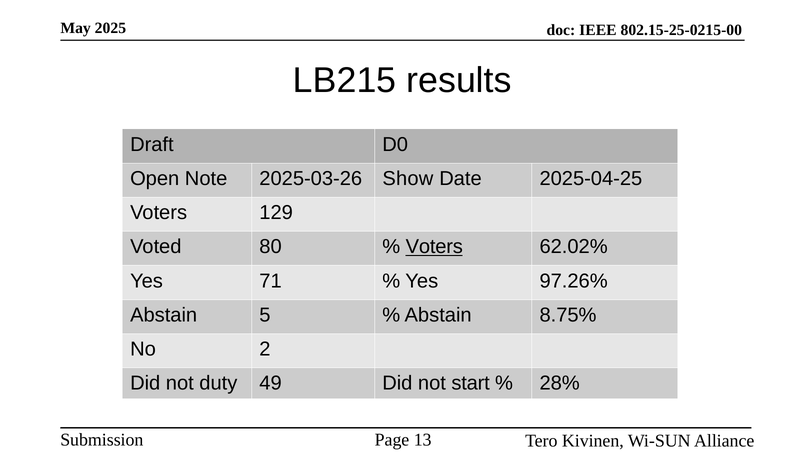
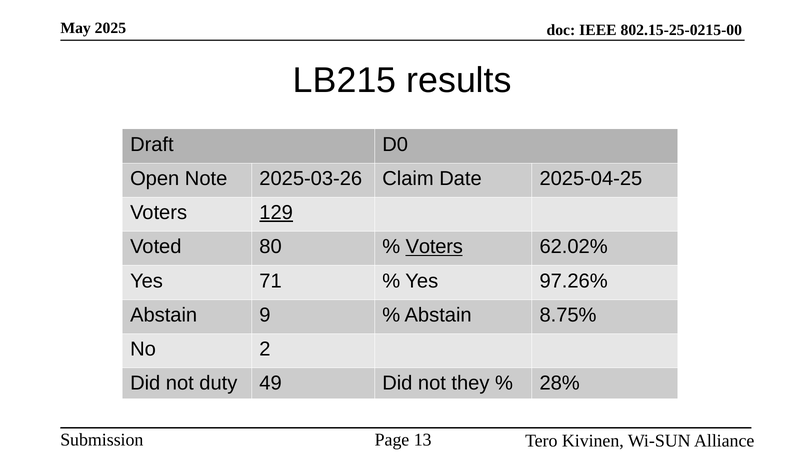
Show: Show -> Claim (408, 178)
129 underline: none -> present (276, 213)
5: 5 -> 9 (265, 315)
start: start -> they (470, 383)
